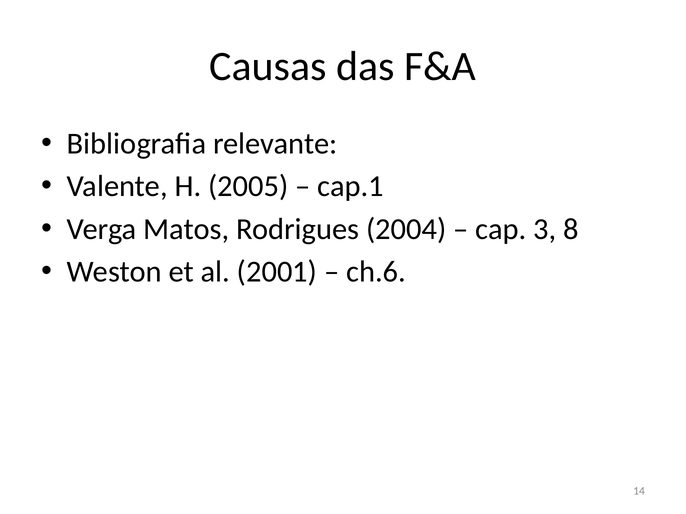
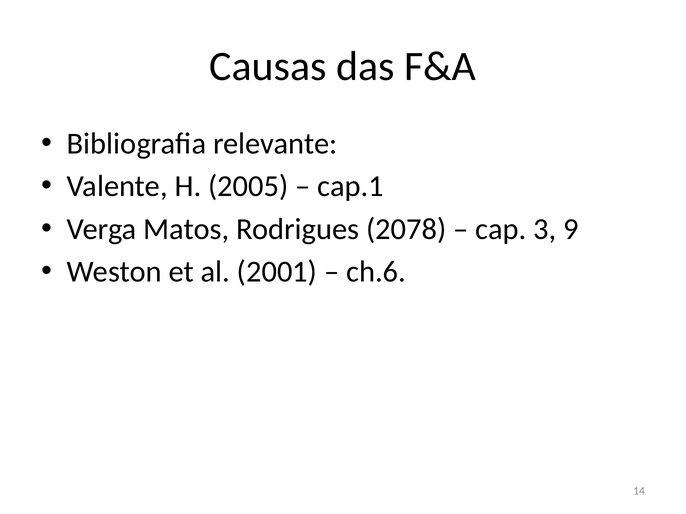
2004: 2004 -> 2078 (406, 229)
8: 8 -> 9 (571, 229)
